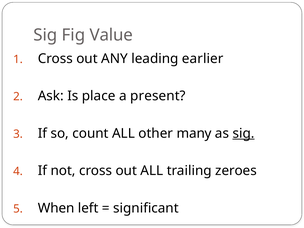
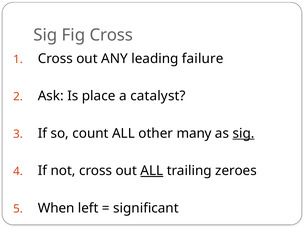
Fig Value: Value -> Cross (111, 35)
earlier: earlier -> failure (203, 59)
present: present -> catalyst (158, 96)
ALL underline: none -> present (152, 171)
